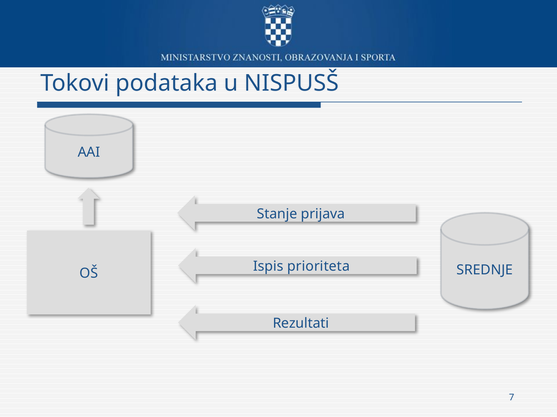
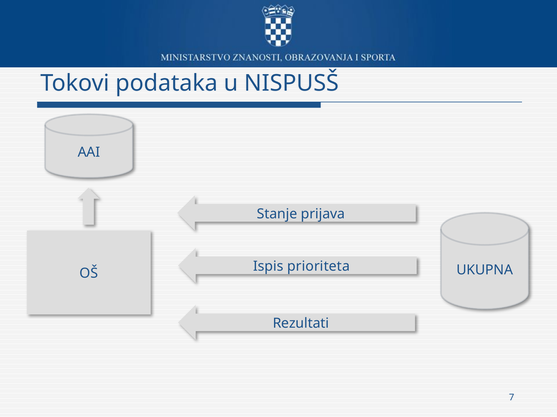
SREDNJE: SREDNJE -> UKUPNA (485, 270)
